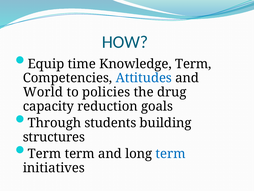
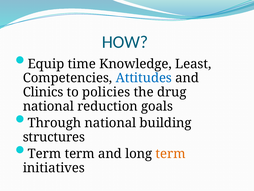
Knowledge Term: Term -> Least (193, 64)
World: World -> Clinics (43, 92)
capacity: capacity -> national (48, 106)
Through students: students -> national (110, 123)
term colour: blue -> orange (171, 153)
